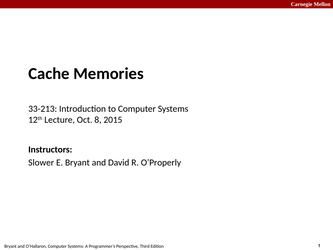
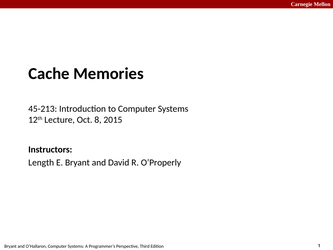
33-213: 33-213 -> 45-213 (43, 109)
Slower: Slower -> Length (41, 162)
